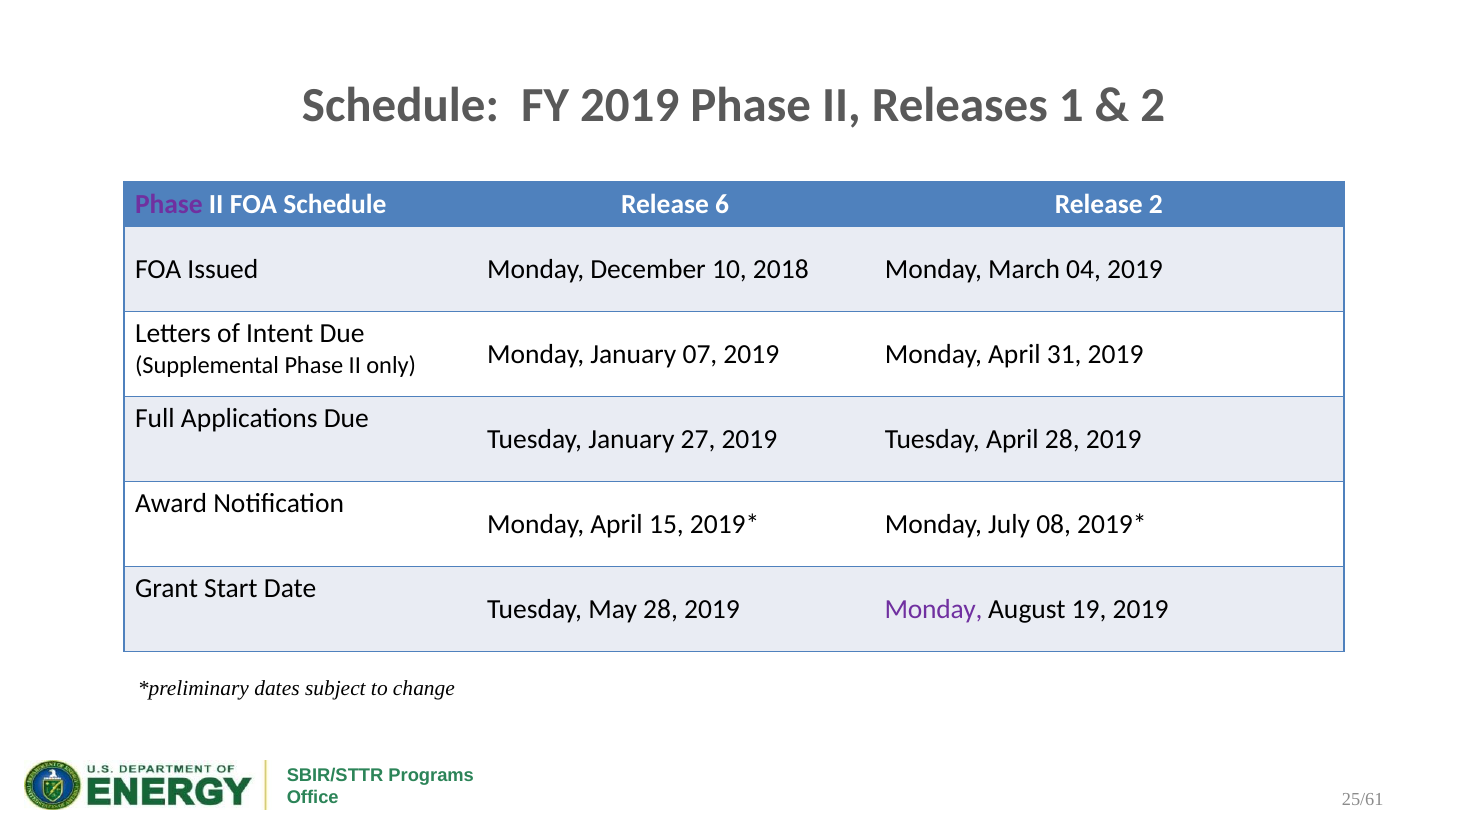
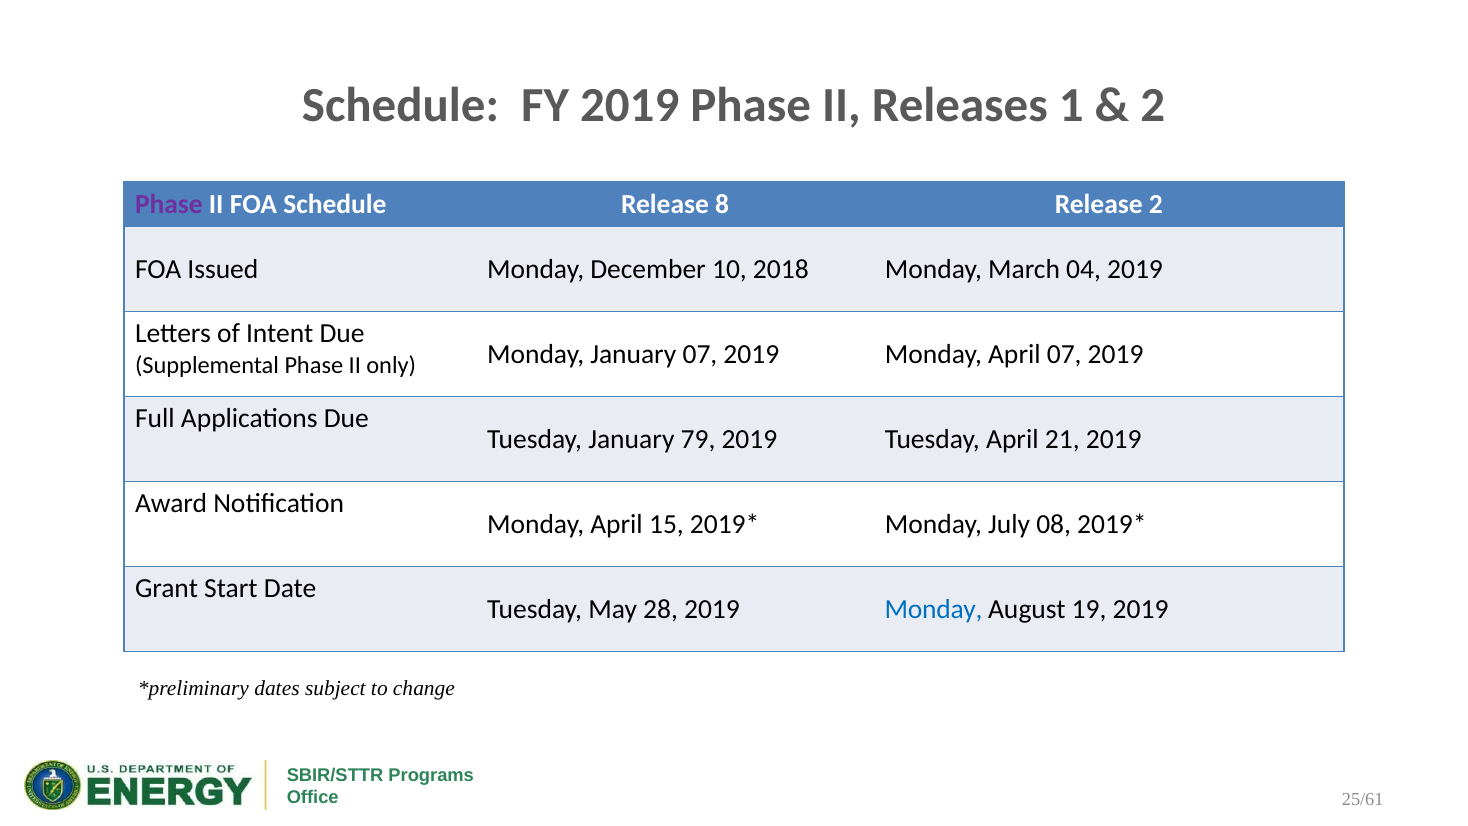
6: 6 -> 8 (722, 204)
April 31: 31 -> 07 (1064, 354)
27: 27 -> 79 (698, 439)
April 28: 28 -> 21 (1062, 439)
Monday colour: purple -> blue (934, 609)
